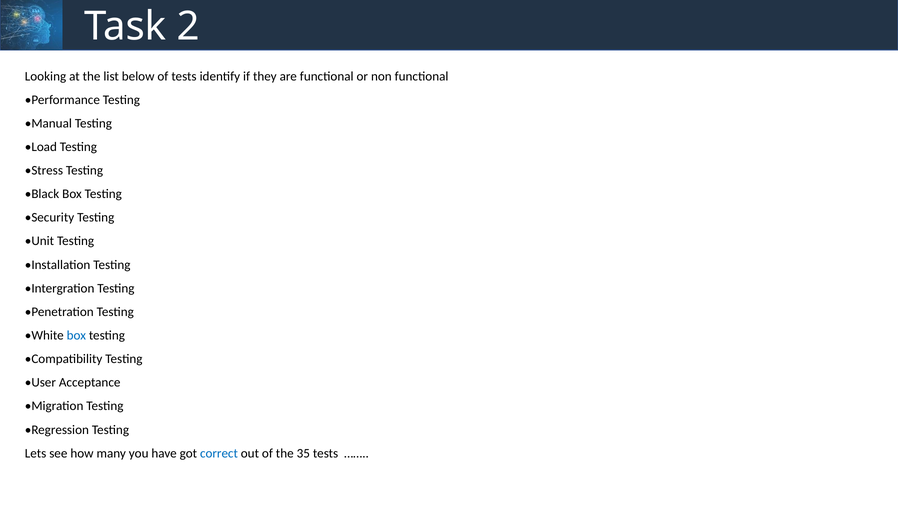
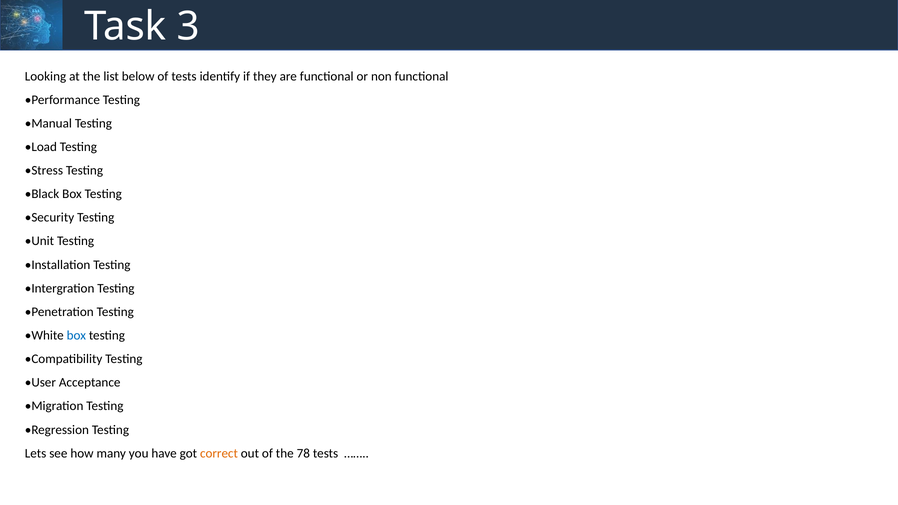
2: 2 -> 3 (188, 27)
correct colour: blue -> orange (219, 453)
35: 35 -> 78 (303, 453)
